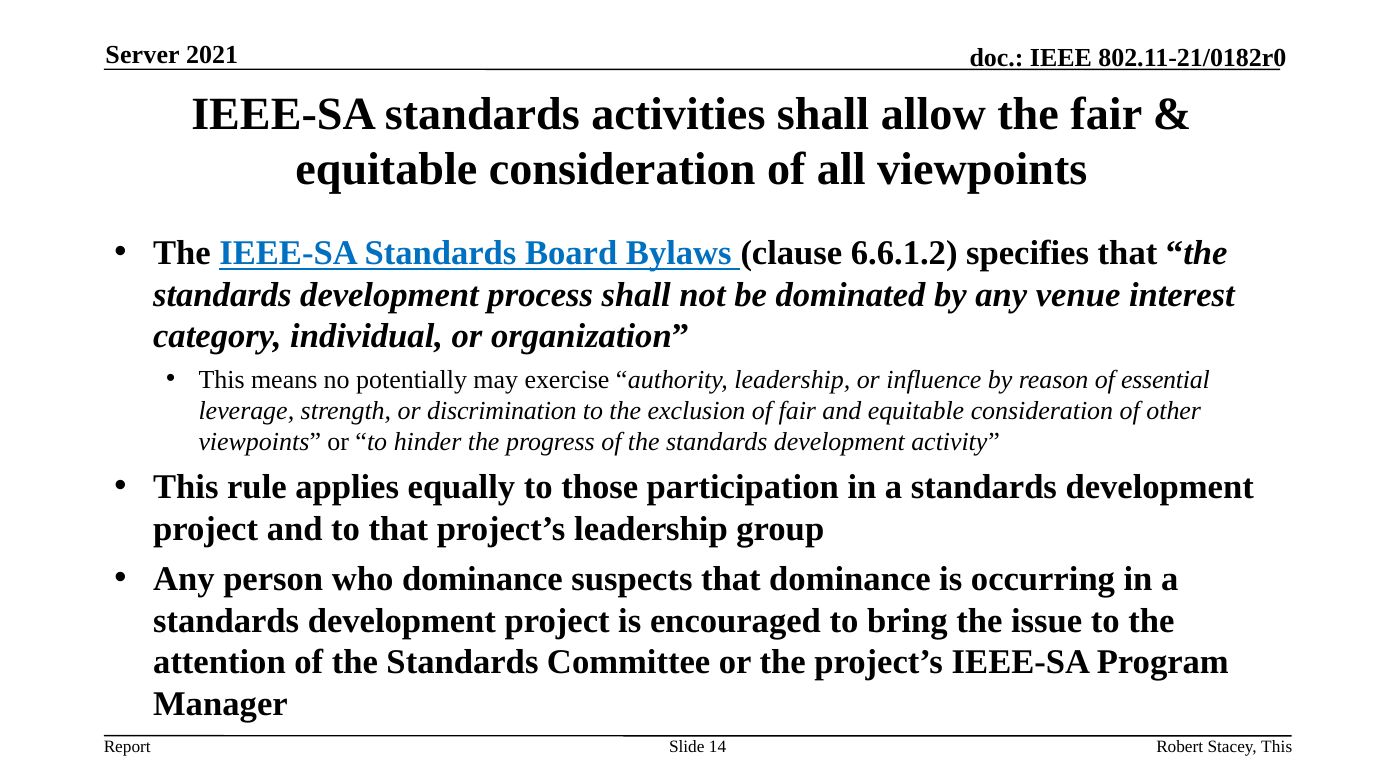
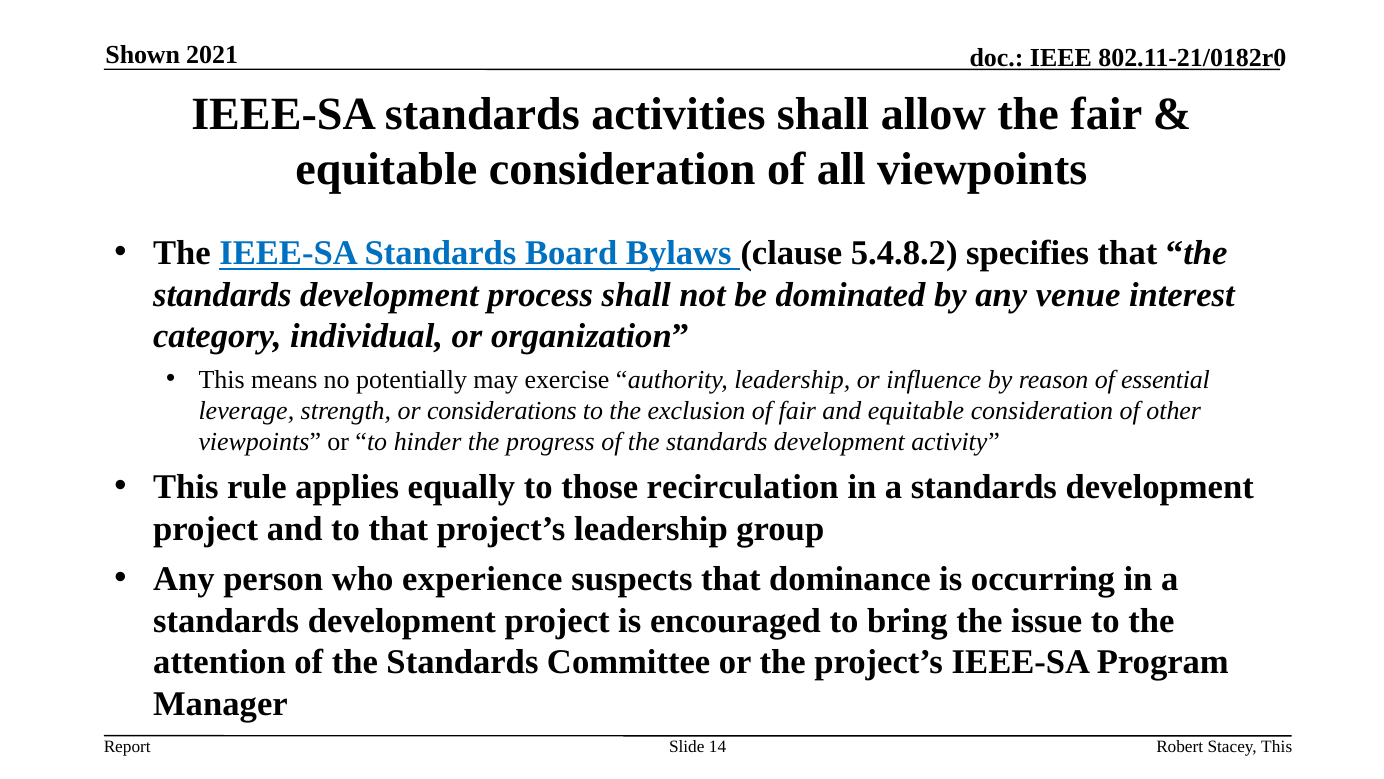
Server: Server -> Shown (143, 55)
6.6.1.2: 6.6.1.2 -> 5.4.8.2 (904, 253)
discrimination: discrimination -> considerations (502, 410)
participation: participation -> recirculation (743, 487)
who dominance: dominance -> experience (482, 579)
